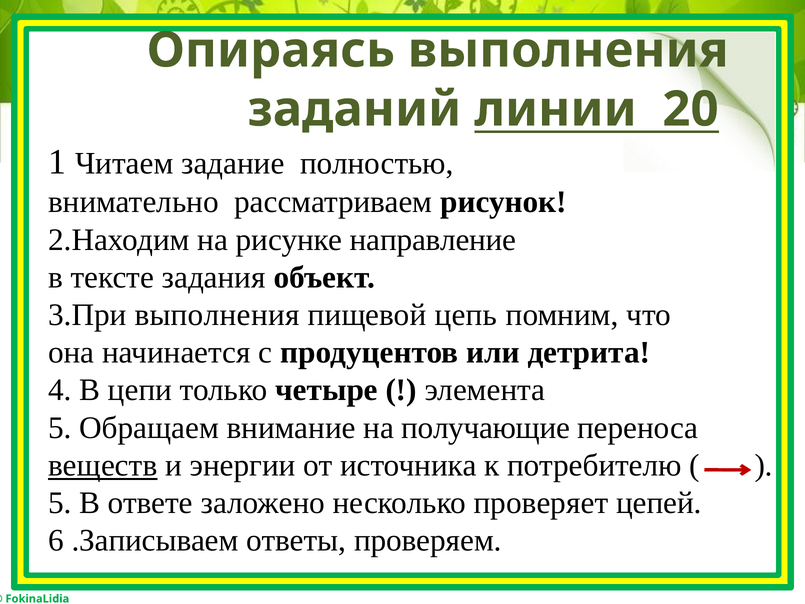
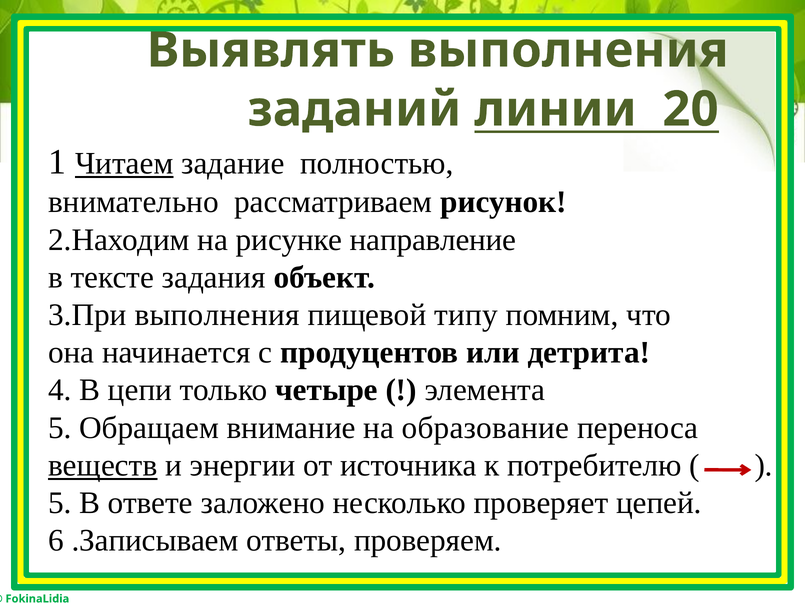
Опираясь: Опираясь -> Выявлять (271, 50)
Читаем underline: none -> present (124, 164)
цепь: цепь -> типу (466, 315)
получающие: получающие -> образование (485, 428)
